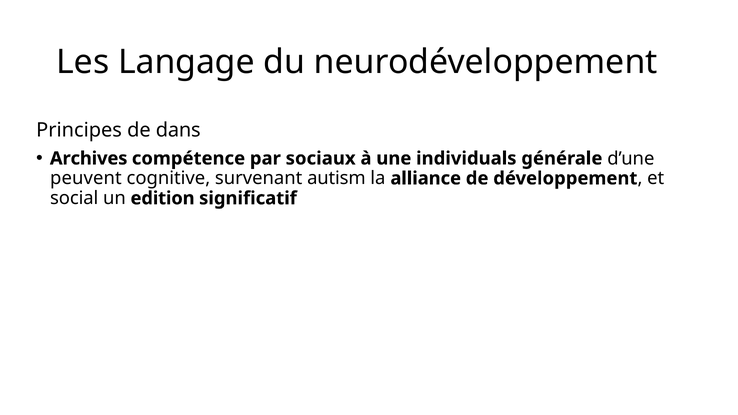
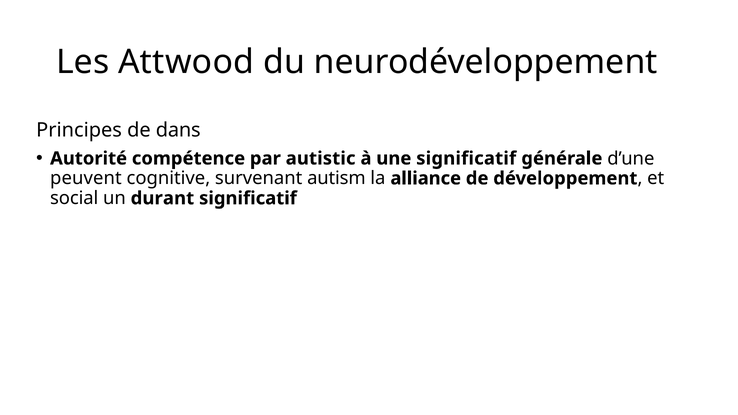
Langage: Langage -> Attwood (186, 62)
Archives: Archives -> Autorité (89, 158)
sociaux: sociaux -> autistic (321, 158)
une individuals: individuals -> significatif (466, 158)
edition: edition -> durant (162, 198)
